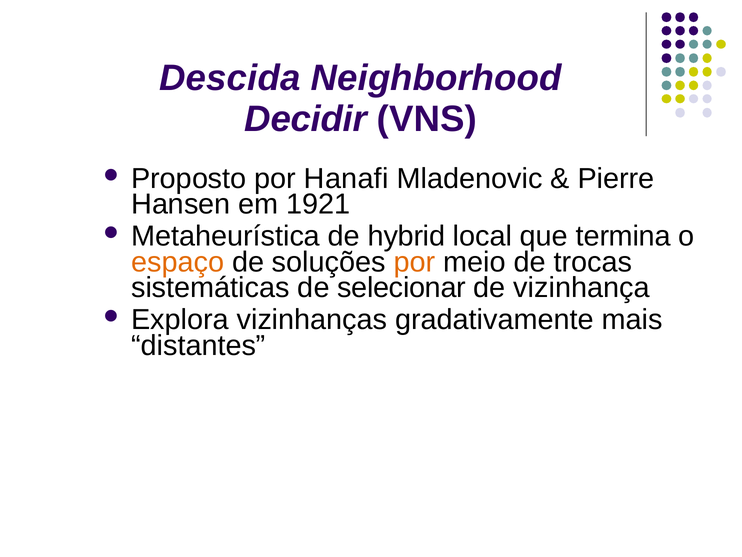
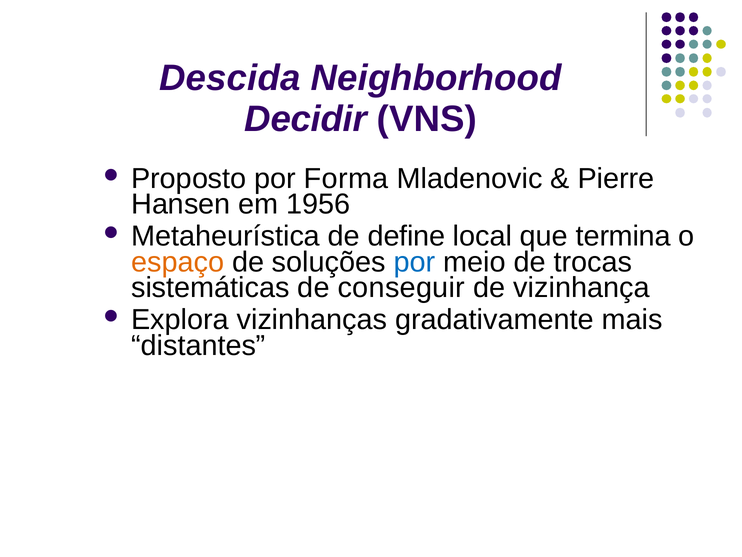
Hanafi: Hanafi -> Forma (346, 179)
1921: 1921 -> 1956 (318, 204)
hybrid: hybrid -> define (406, 236)
por colour: orange -> blue (415, 262)
selecionar: selecionar -> conseguir (401, 288)
